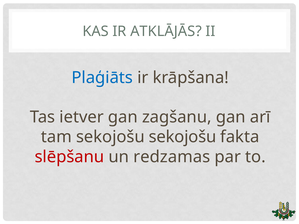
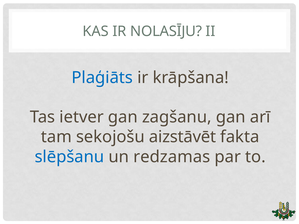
ATKLĀJĀS: ATKLĀJĀS -> NOLASĪJU (166, 31)
sekojošu sekojošu: sekojošu -> aizstāvēt (183, 137)
slēpšanu colour: red -> blue (69, 157)
